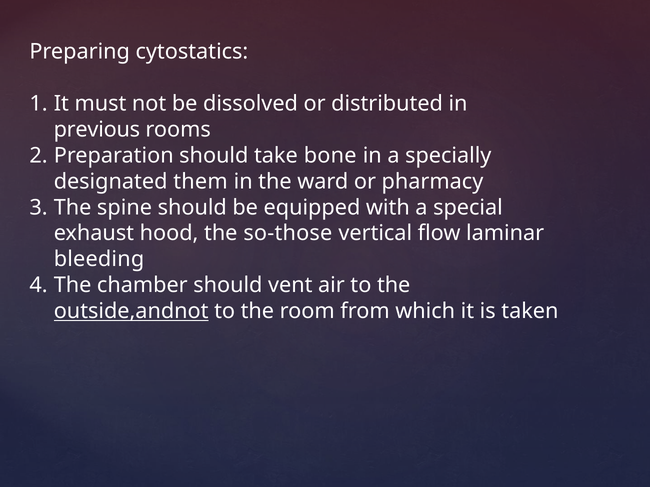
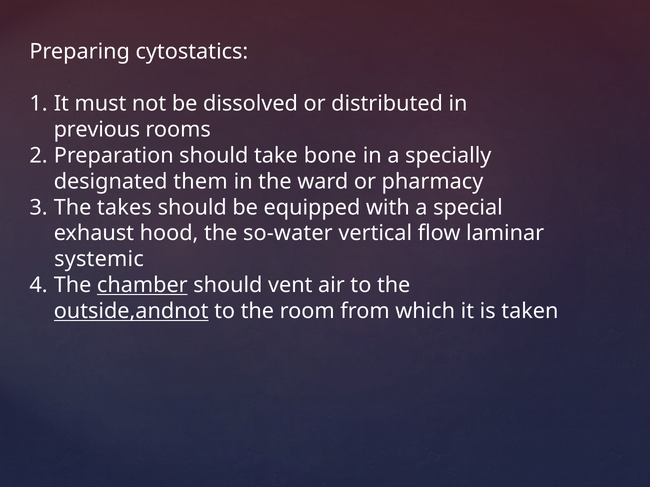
spine: spine -> takes (124, 208)
so-those: so-those -> so-water (288, 234)
bleeding: bleeding -> systemic (99, 260)
chamber underline: none -> present (142, 286)
